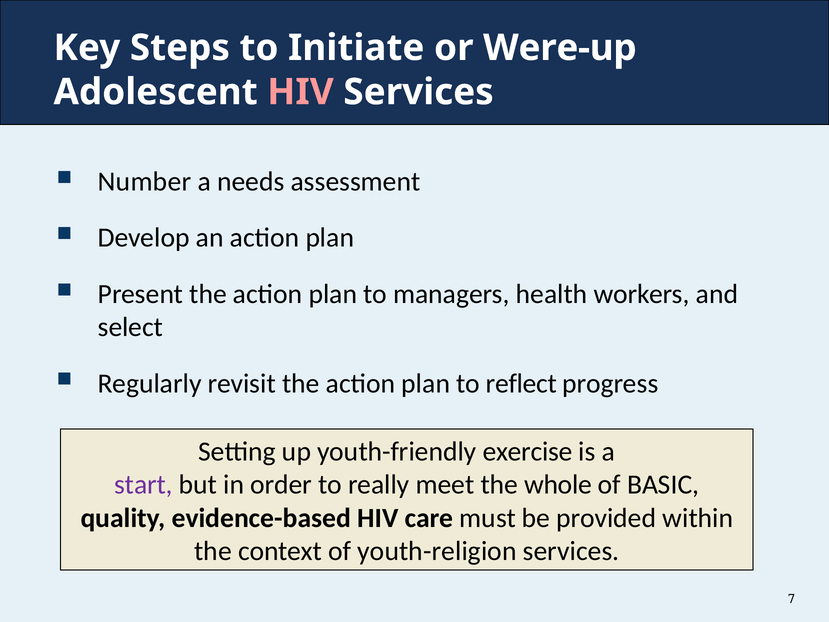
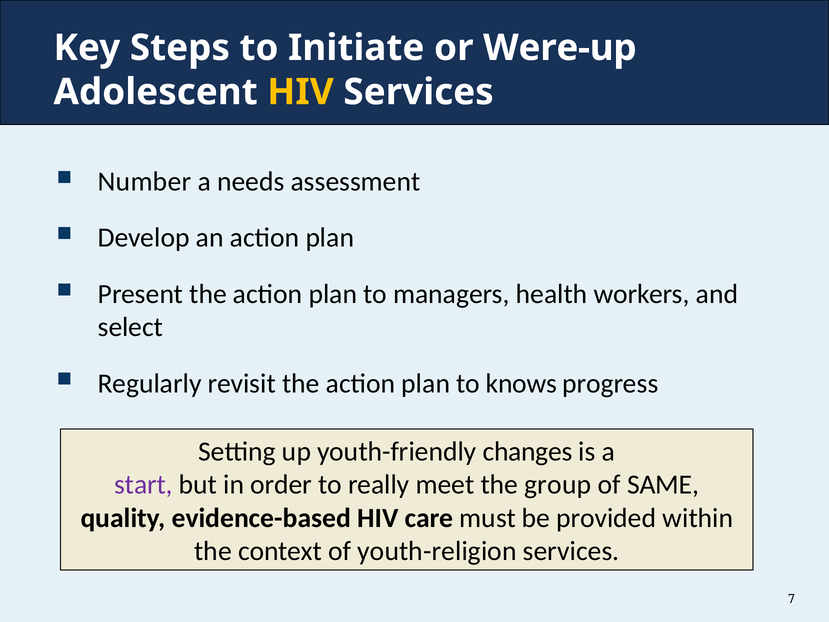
HIV colour: pink -> yellow (300, 92)
reflect: reflect -> knows (521, 383)
exercise: exercise -> changes (528, 451)
whole: whole -> group (558, 485)
BASIC: BASIC -> SAME (663, 485)
